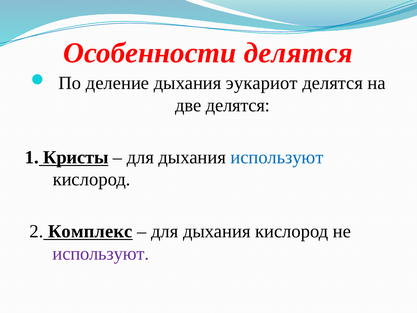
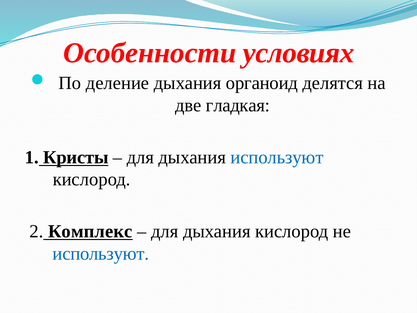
Особенности делятся: делятся -> условиях (299, 53)
эукариот: эукариот -> органоид (262, 83)
две делятся: делятся -> гладкая (238, 105)
используют colour: purple -> blue (101, 254)
